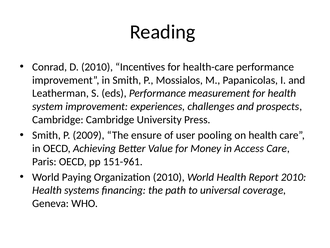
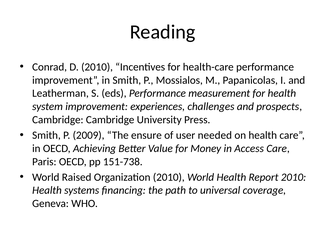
pooling: pooling -> needed (215, 135)
151-961: 151-961 -> 151-738 (123, 161)
Paying: Paying -> Raised (77, 177)
